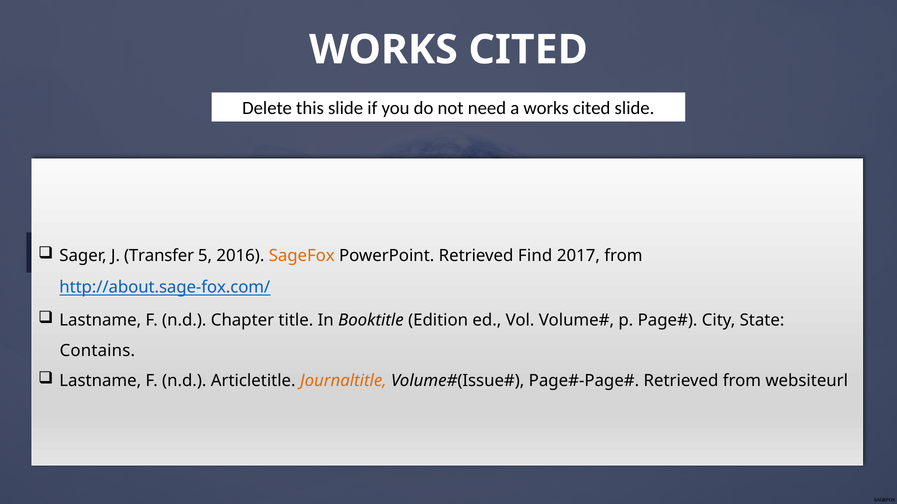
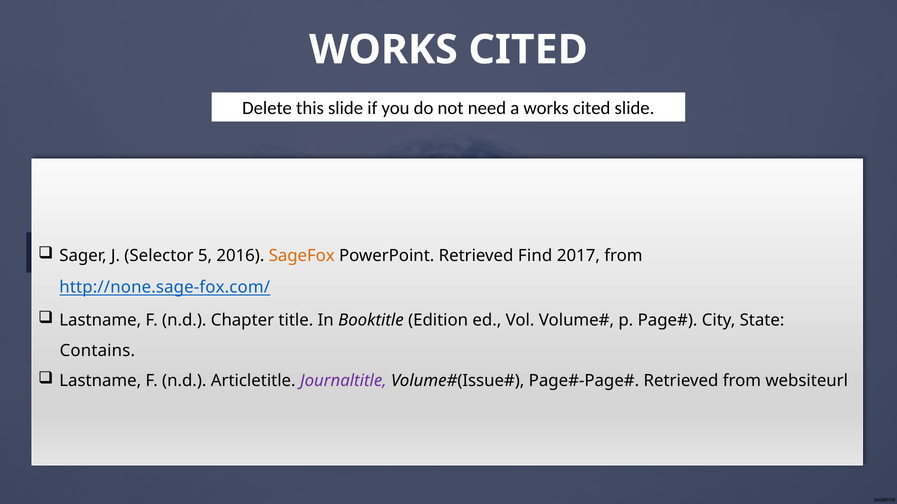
Transfer: Transfer -> Selector (159, 256)
http://about.sage-fox.com/: http://about.sage-fox.com/ -> http://none.sage-fox.com/ (165, 288)
Journaltitle colour: orange -> purple (343, 381)
